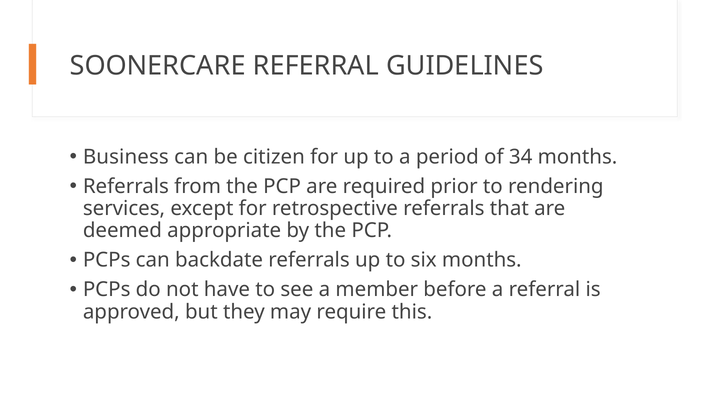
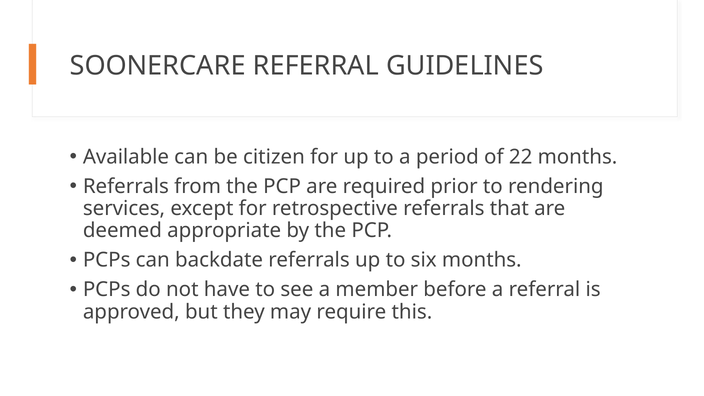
Business: Business -> Available (126, 157)
34: 34 -> 22 (521, 157)
